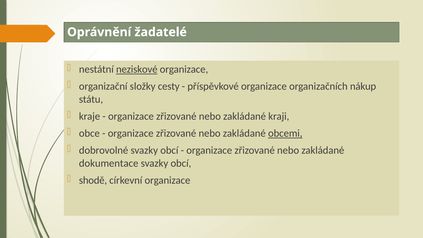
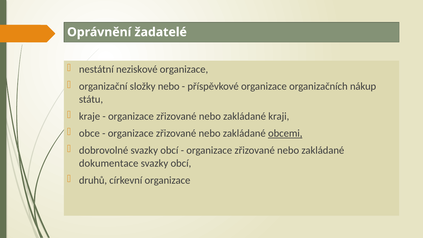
neziskové underline: present -> none (137, 69)
složky cesty: cesty -> nebo (169, 86)
shodě: shodě -> druhů (93, 180)
